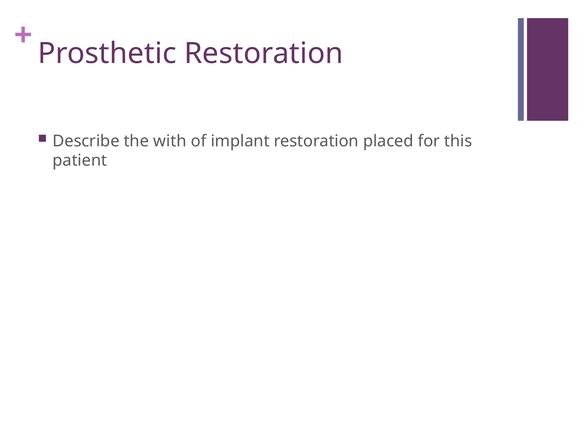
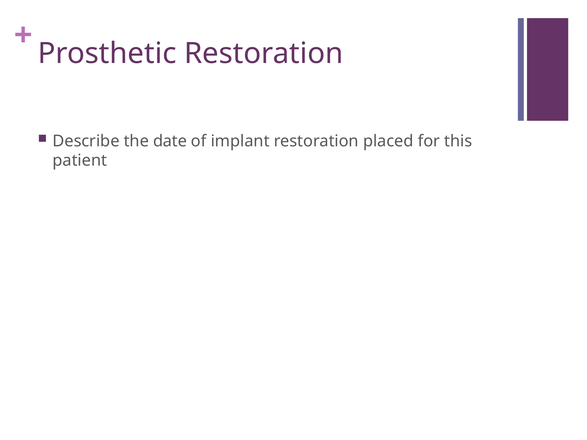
with: with -> date (170, 141)
